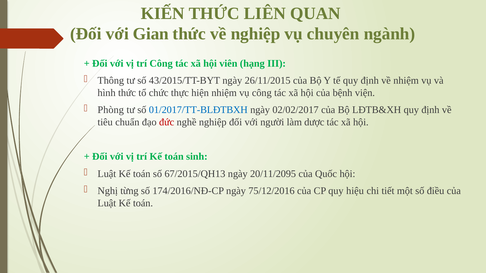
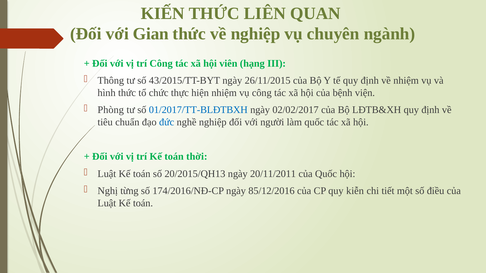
đức colour: red -> blue (167, 122)
làm dược: dược -> quốc (314, 122)
sinh: sinh -> thời (197, 157)
67/2015/QH13: 67/2015/QH13 -> 20/2015/QH13 (195, 174)
20/11/2095: 20/11/2095 -> 20/11/2011 (273, 174)
75/12/2016: 75/12/2016 -> 85/12/2016 (272, 191)
hiệu: hiệu -> kiễn (355, 191)
